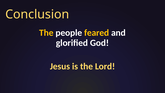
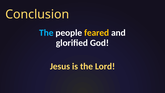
The colour: yellow -> light blue (46, 33)
